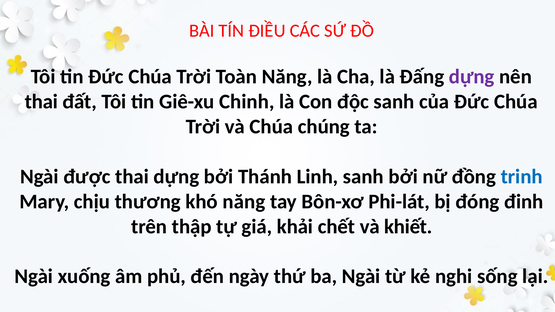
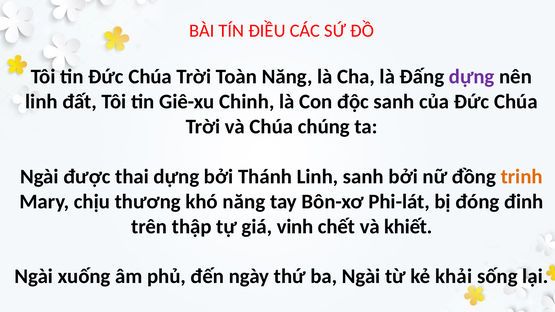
thai: thai -> linh (41, 102)
trinh colour: blue -> orange (522, 177)
khải: khải -> vinh (295, 227)
nghi: nghi -> khải (454, 277)
